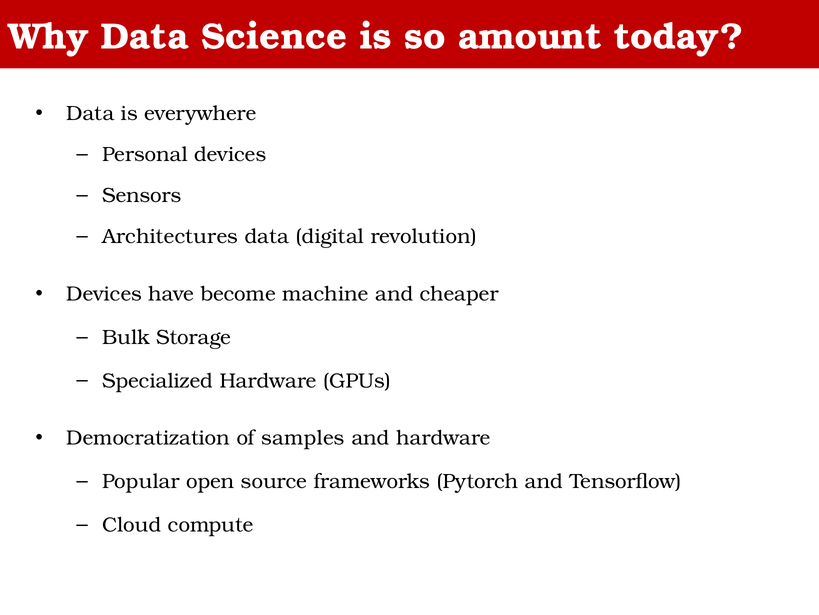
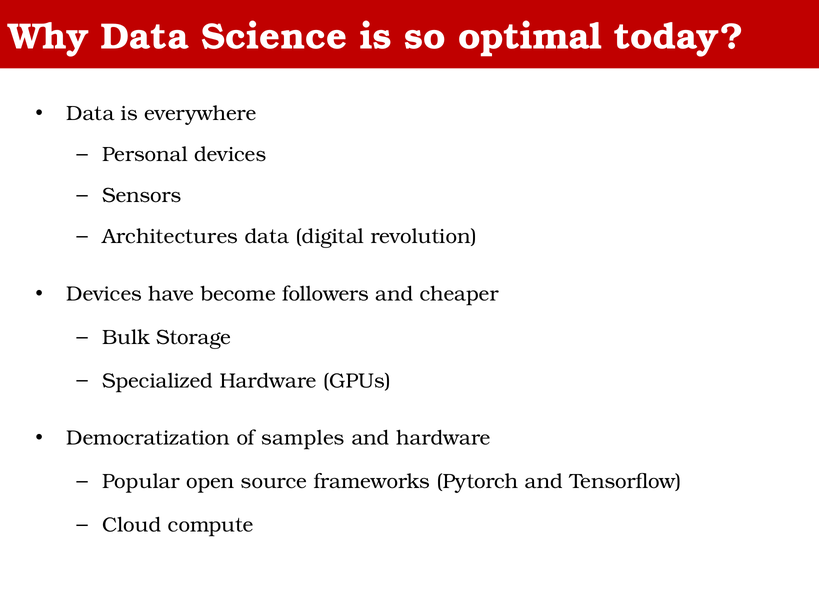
amount: amount -> optimal (530, 37)
machine: machine -> followers (326, 294)
